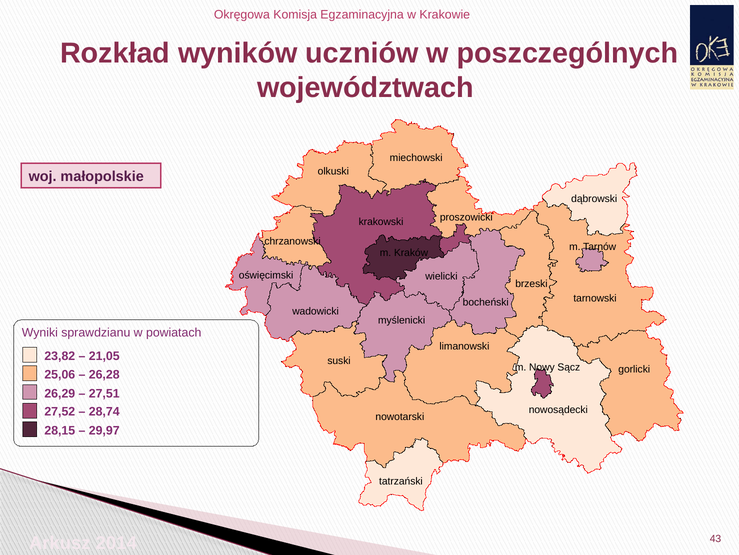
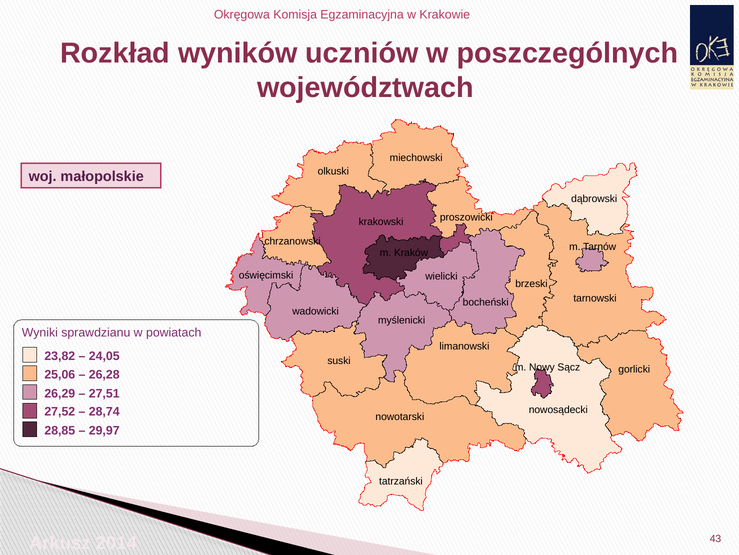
21,05: 21,05 -> 24,05 (104, 356)
28,15: 28,15 -> 28,85 (60, 430)
